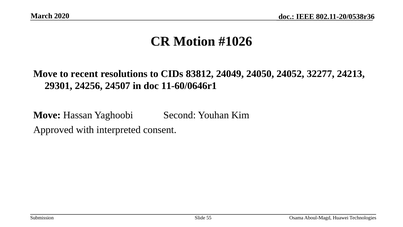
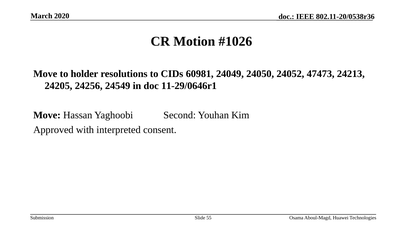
recent: recent -> holder (84, 74)
83812: 83812 -> 60981 (200, 74)
32277: 32277 -> 47473 (321, 74)
29301: 29301 -> 24205 (58, 86)
24507: 24507 -> 24549 (118, 86)
11-60/0646r1: 11-60/0646r1 -> 11-29/0646r1 (189, 86)
